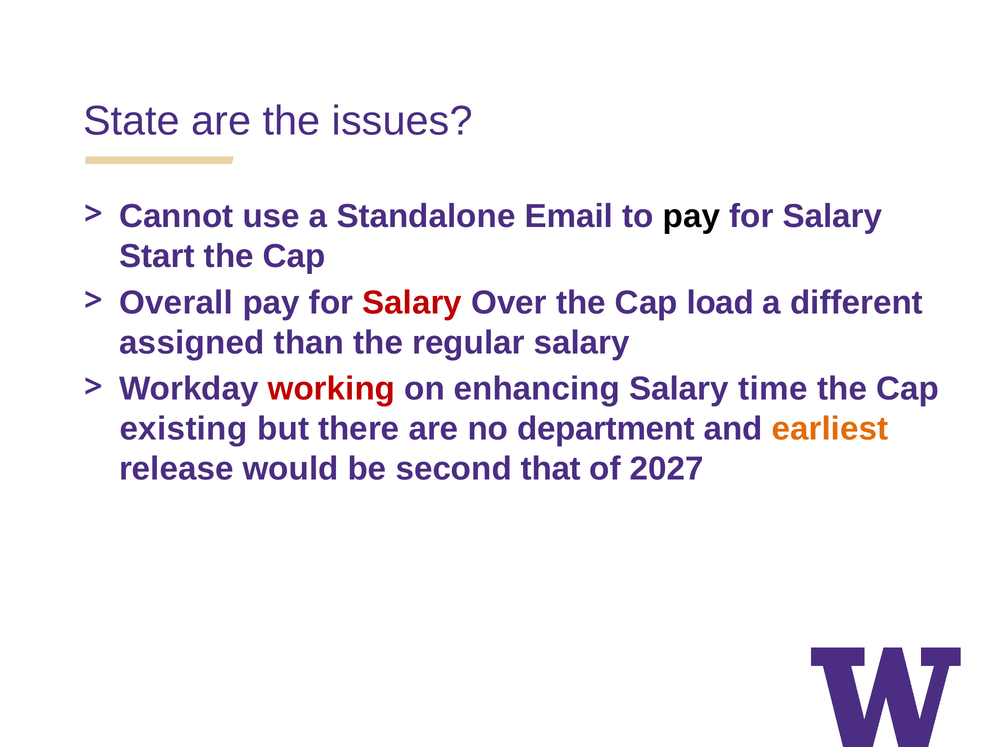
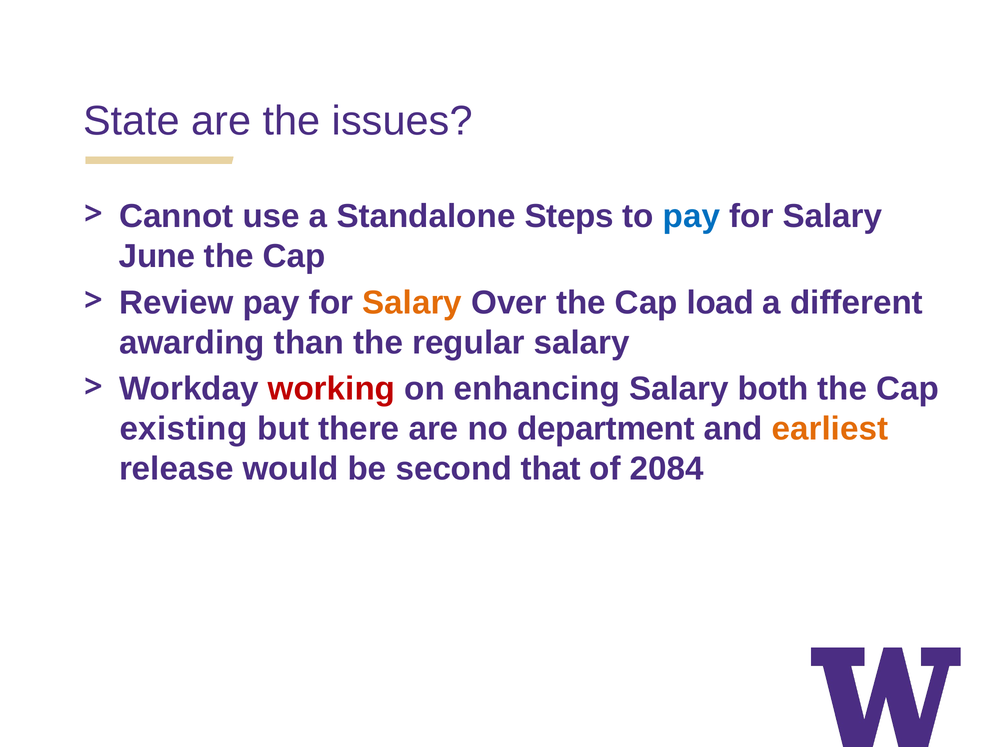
Email: Email -> Steps (569, 216)
pay colour: black -> blue (691, 216)
Start: Start -> June (157, 256)
Overall: Overall -> Review (176, 303)
Salary colour: red -> orange (412, 303)
assigned: assigned -> awarding (192, 343)
time: time -> both (773, 389)
2027: 2027 -> 2084 (667, 469)
